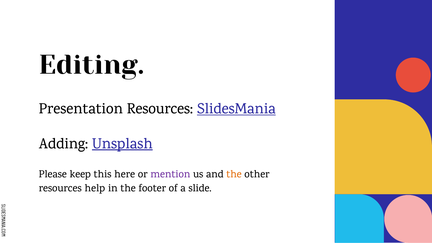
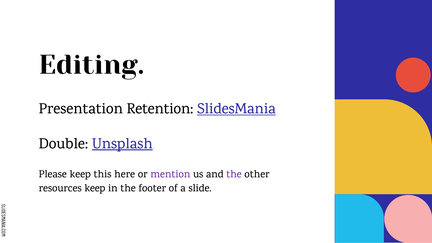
Presentation Resources: Resources -> Retention (160, 109)
Adding: Adding -> Double (63, 144)
the colour: orange -> purple (234, 174)
resources help: help -> keep (95, 188)
